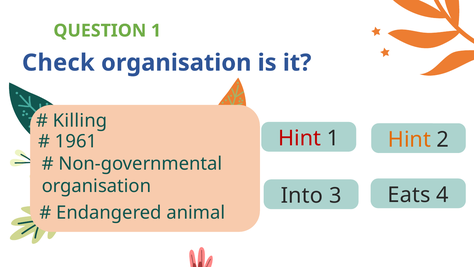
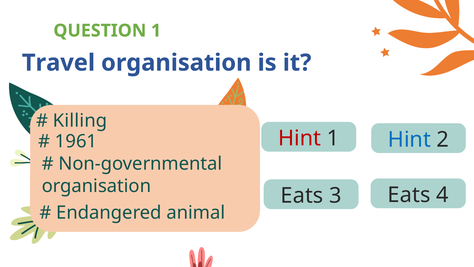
Check: Check -> Travel (58, 63)
Hint colour: orange -> blue (409, 139)
Into: Into -> Eats (302, 196)
